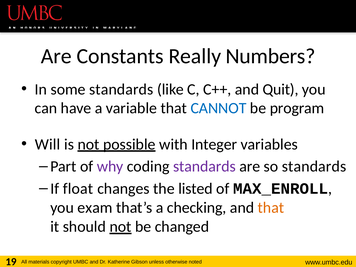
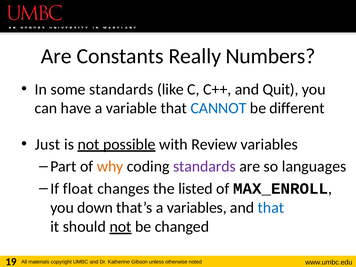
program: program -> different (297, 108)
Will: Will -> Just (48, 144)
Integer: Integer -> Review (214, 144)
why colour: purple -> orange (110, 166)
so standards: standards -> languages (314, 166)
exam: exam -> down (95, 208)
a checking: checking -> variables (197, 208)
that colour: orange -> blue (271, 208)
